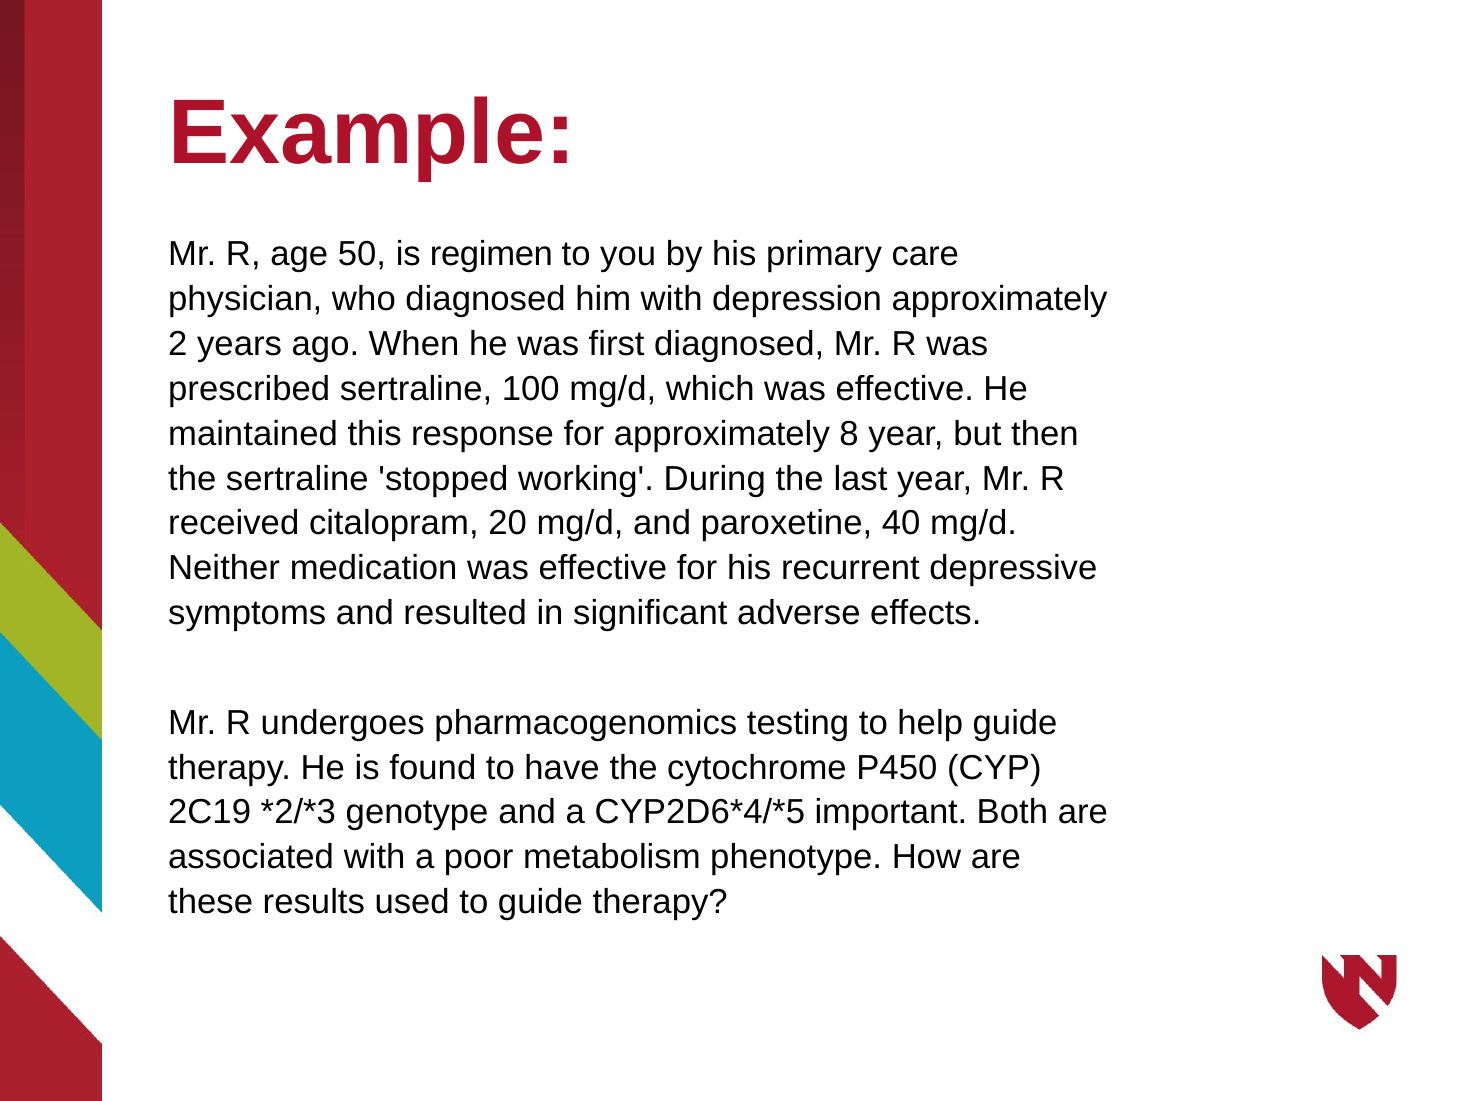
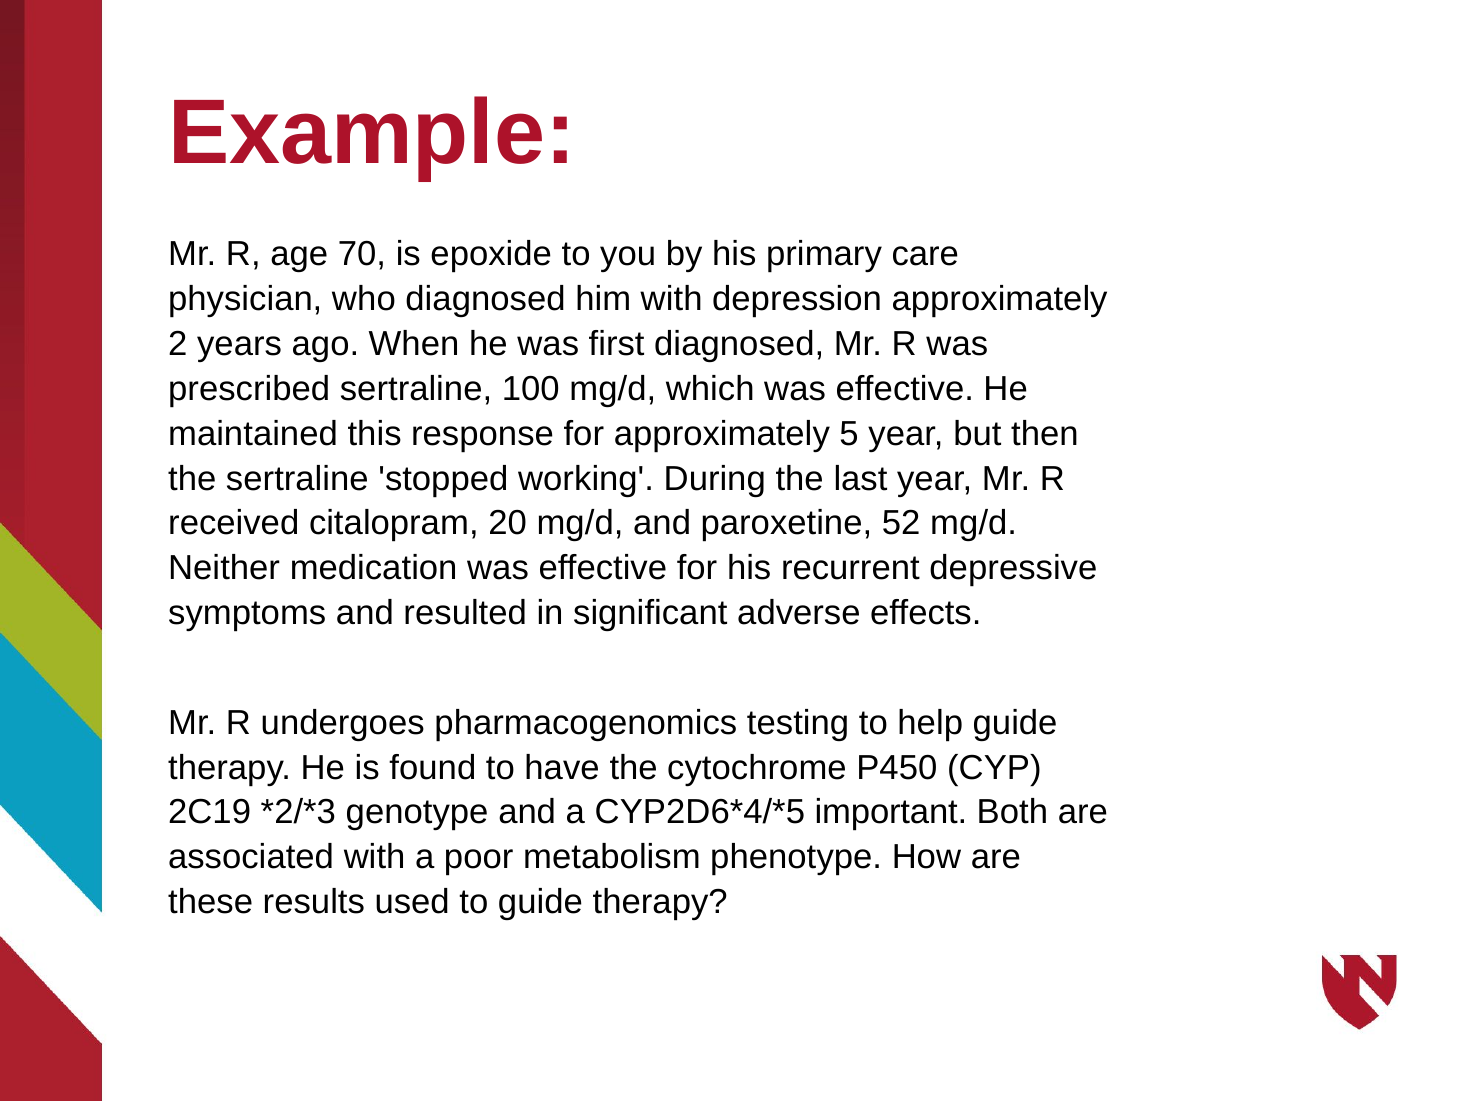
50: 50 -> 70 (362, 254)
regimen: regimen -> epoxide (491, 254)
8: 8 -> 5 (849, 434)
40: 40 -> 52 (901, 524)
